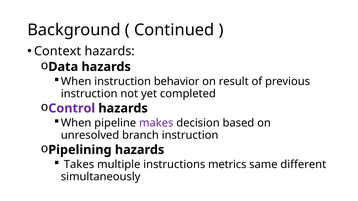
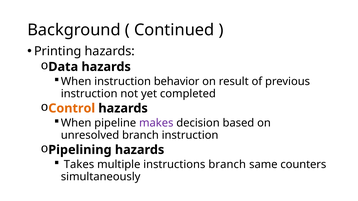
Context: Context -> Printing (58, 51)
Control colour: purple -> orange (72, 108)
instructions metrics: metrics -> branch (227, 165)
different: different -> counters (303, 165)
